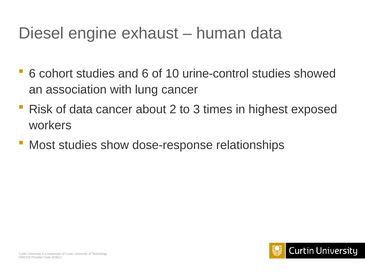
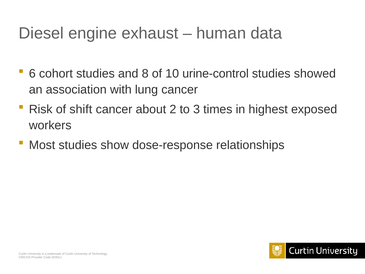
and 6: 6 -> 8 (145, 73)
of data: data -> shift (81, 109)
